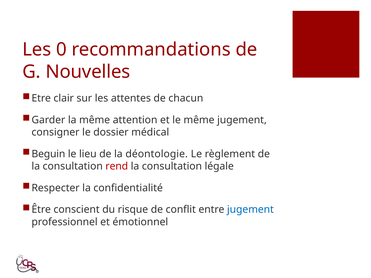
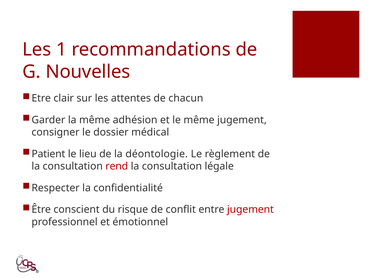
0: 0 -> 1 (61, 50)
attention: attention -> adhésion (135, 120)
Beguin: Beguin -> Patient (48, 154)
jugement colour: blue -> red (250, 210)
